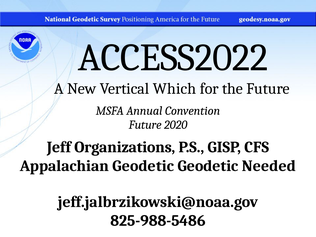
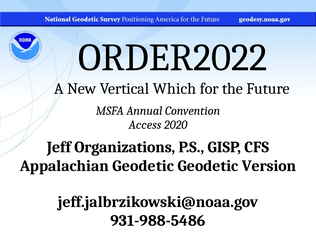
ACCESS2022: ACCESS2022 -> ORDER2022 (173, 58)
Future: Future -> Access (145, 125)
Needed: Needed -> Version (269, 166)
825-988-5486: 825-988-5486 -> 931-988-5486 (158, 221)
